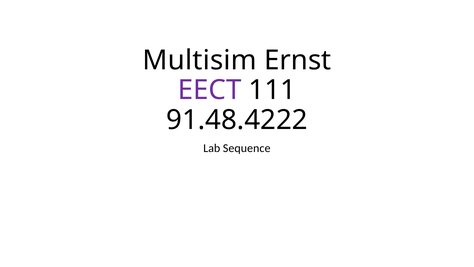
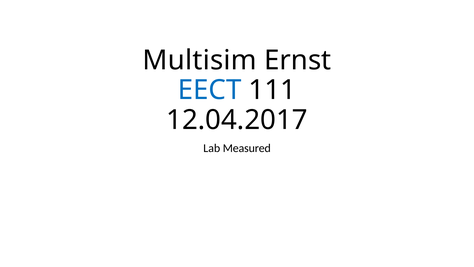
EECT colour: purple -> blue (210, 90)
91.48.4222: 91.48.4222 -> 12.04.2017 (237, 120)
Sequence: Sequence -> Measured (247, 148)
